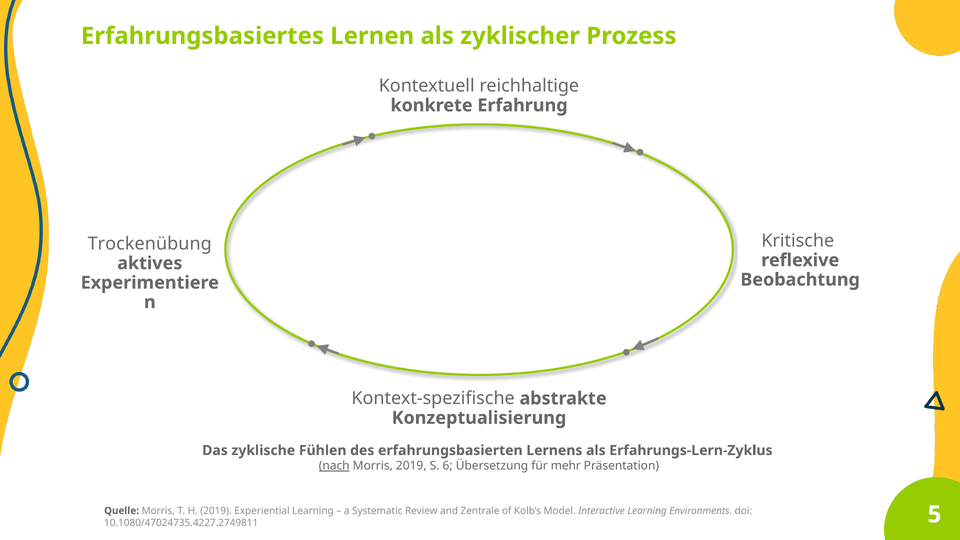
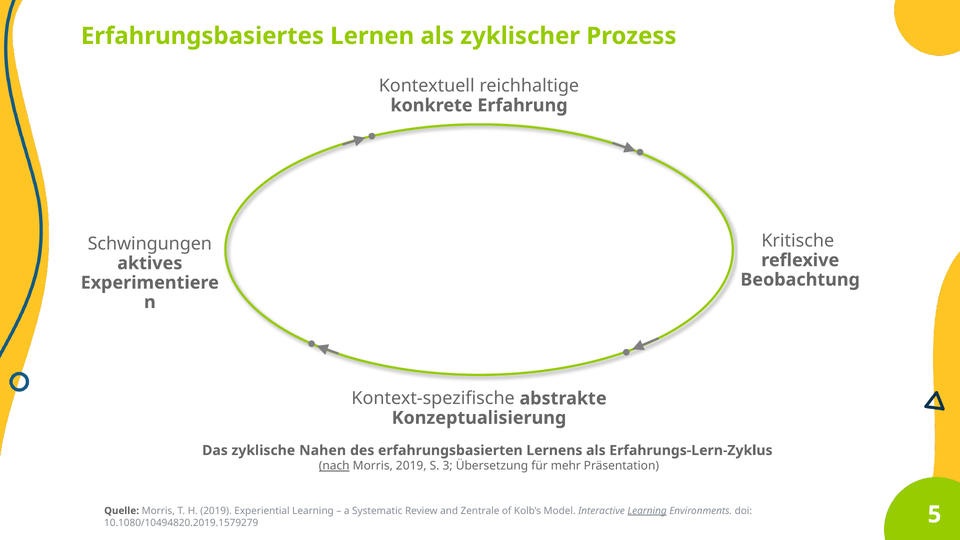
Trockenübung: Trockenübung -> Schwingungen (150, 244)
Fühlen: Fühlen -> Nahen (323, 450)
6: 6 -> 3 (448, 466)
Learning underline: none -> present (647, 511)
10.1080/47024735.4227.2749811: 10.1080/47024735.4227.2749811 -> 10.1080/10494820.2019.1579279 (181, 523)
